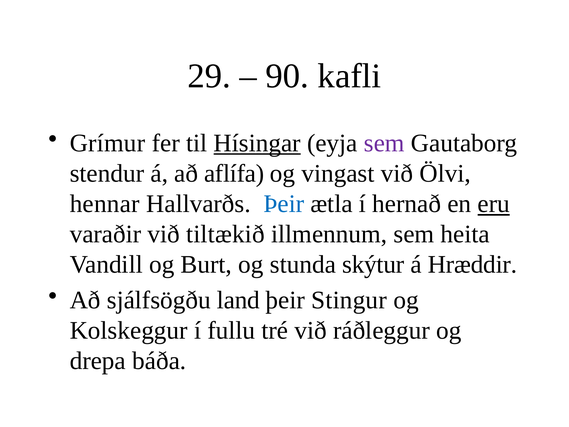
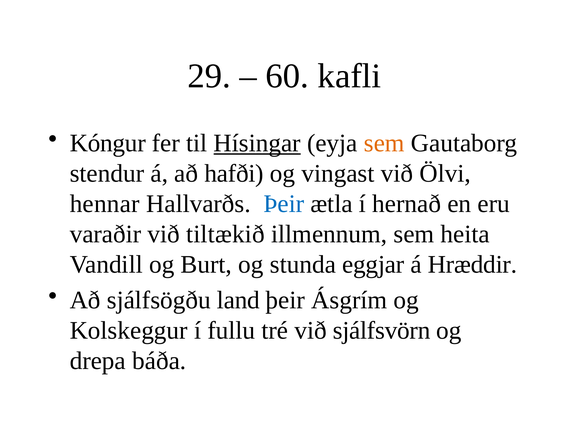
90: 90 -> 60 (287, 76)
Grímur: Grímur -> Kóngur (108, 143)
sem colour: purple -> orange (384, 143)
aflífa: aflífa -> hafði (234, 173)
eru underline: present -> none (494, 204)
skýtur: skýtur -> eggjar (373, 264)
Stingur: Stingur -> Ásgrím (349, 300)
ráðleggur: ráðleggur -> sjálfsvörn (382, 330)
